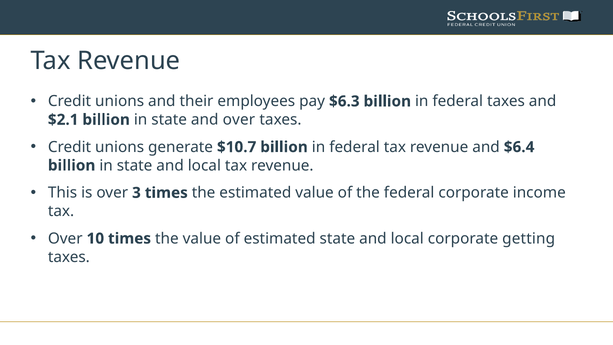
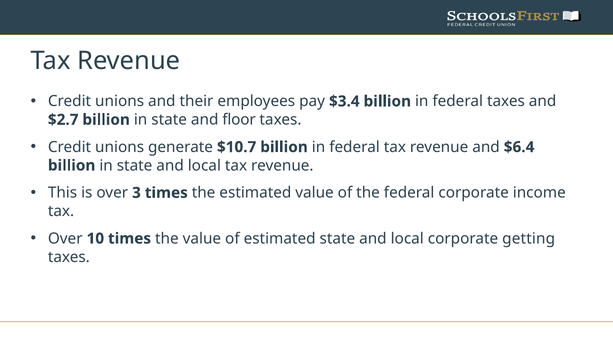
$6.3: $6.3 -> $3.4 (344, 101)
$2.1: $2.1 -> $2.7 (63, 120)
and over: over -> floor (239, 120)
